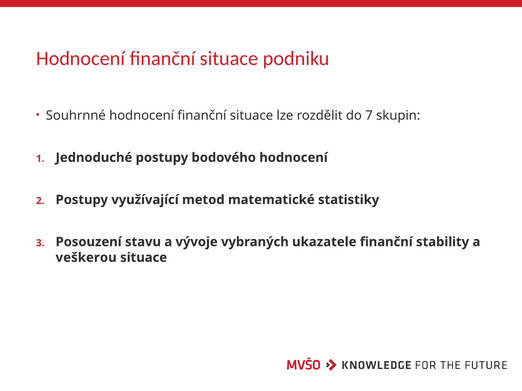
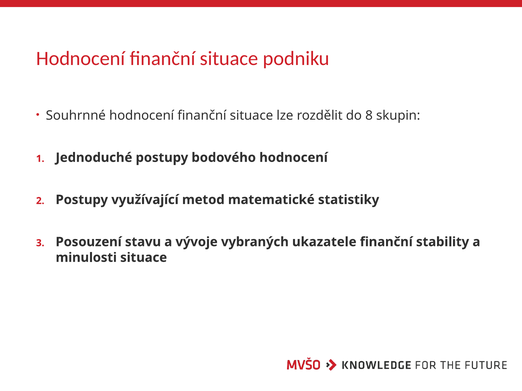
7: 7 -> 8 (369, 116)
veškerou: veškerou -> minulosti (86, 258)
